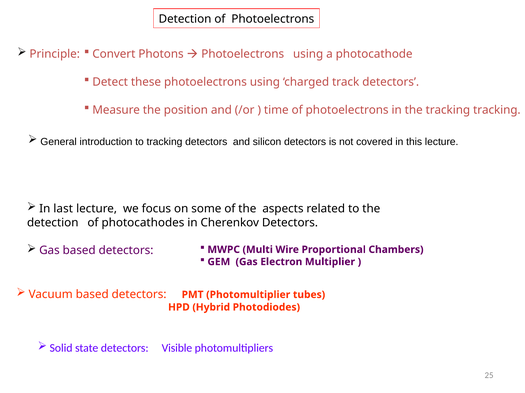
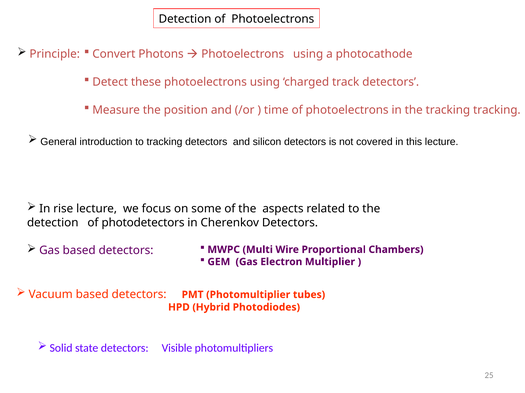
last: last -> rise (63, 209)
photocathodes: photocathodes -> photodetectors (143, 223)
